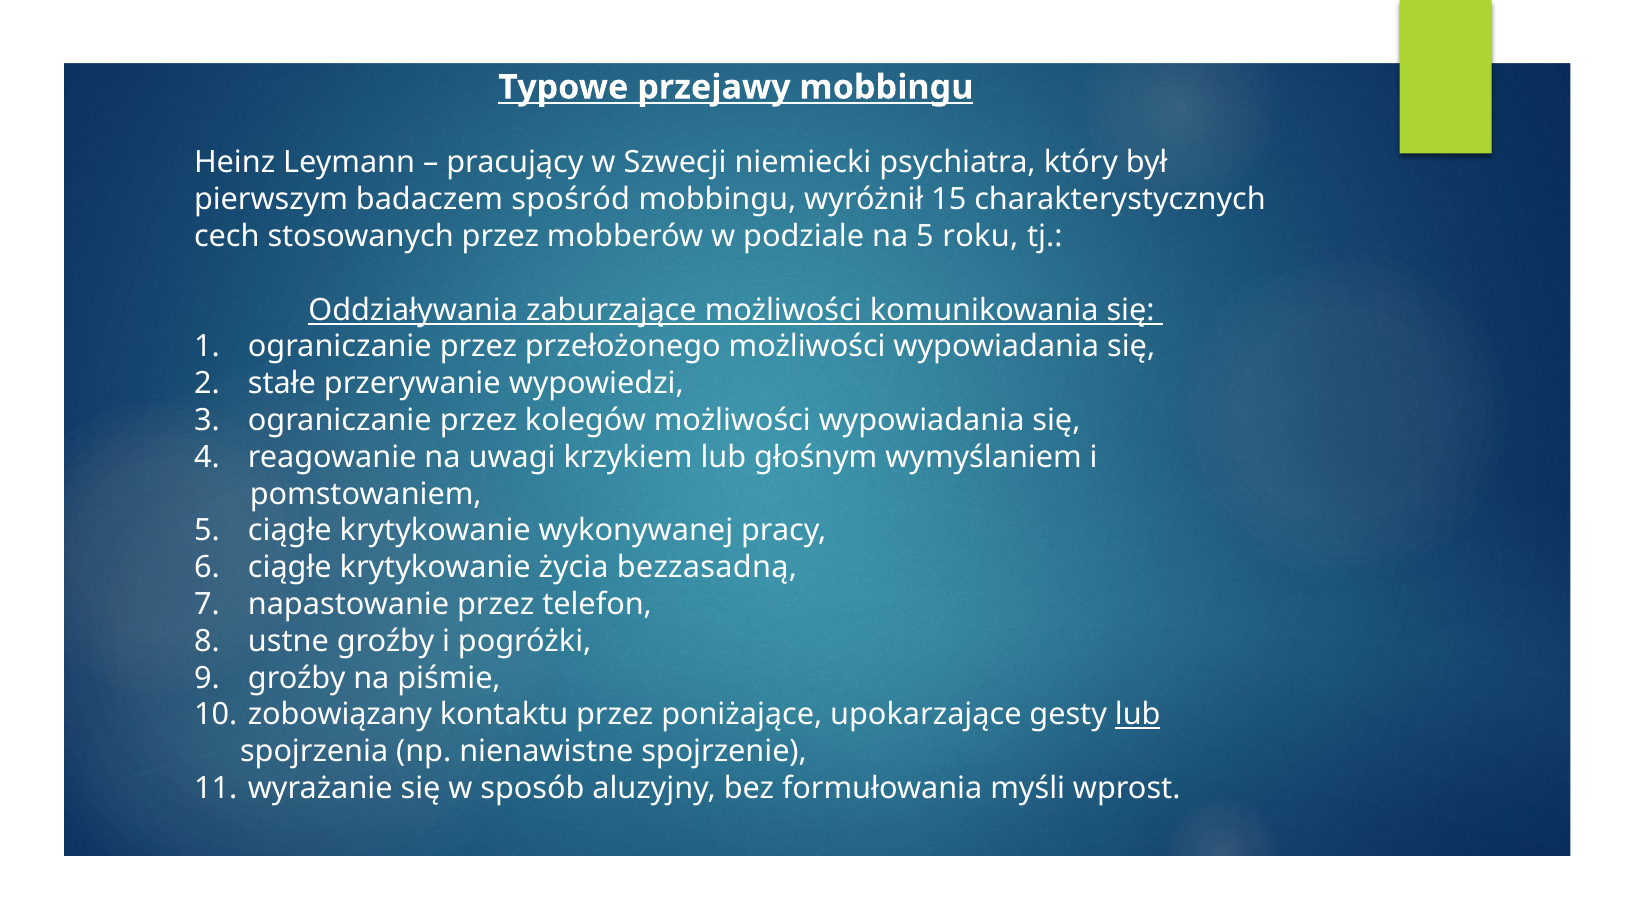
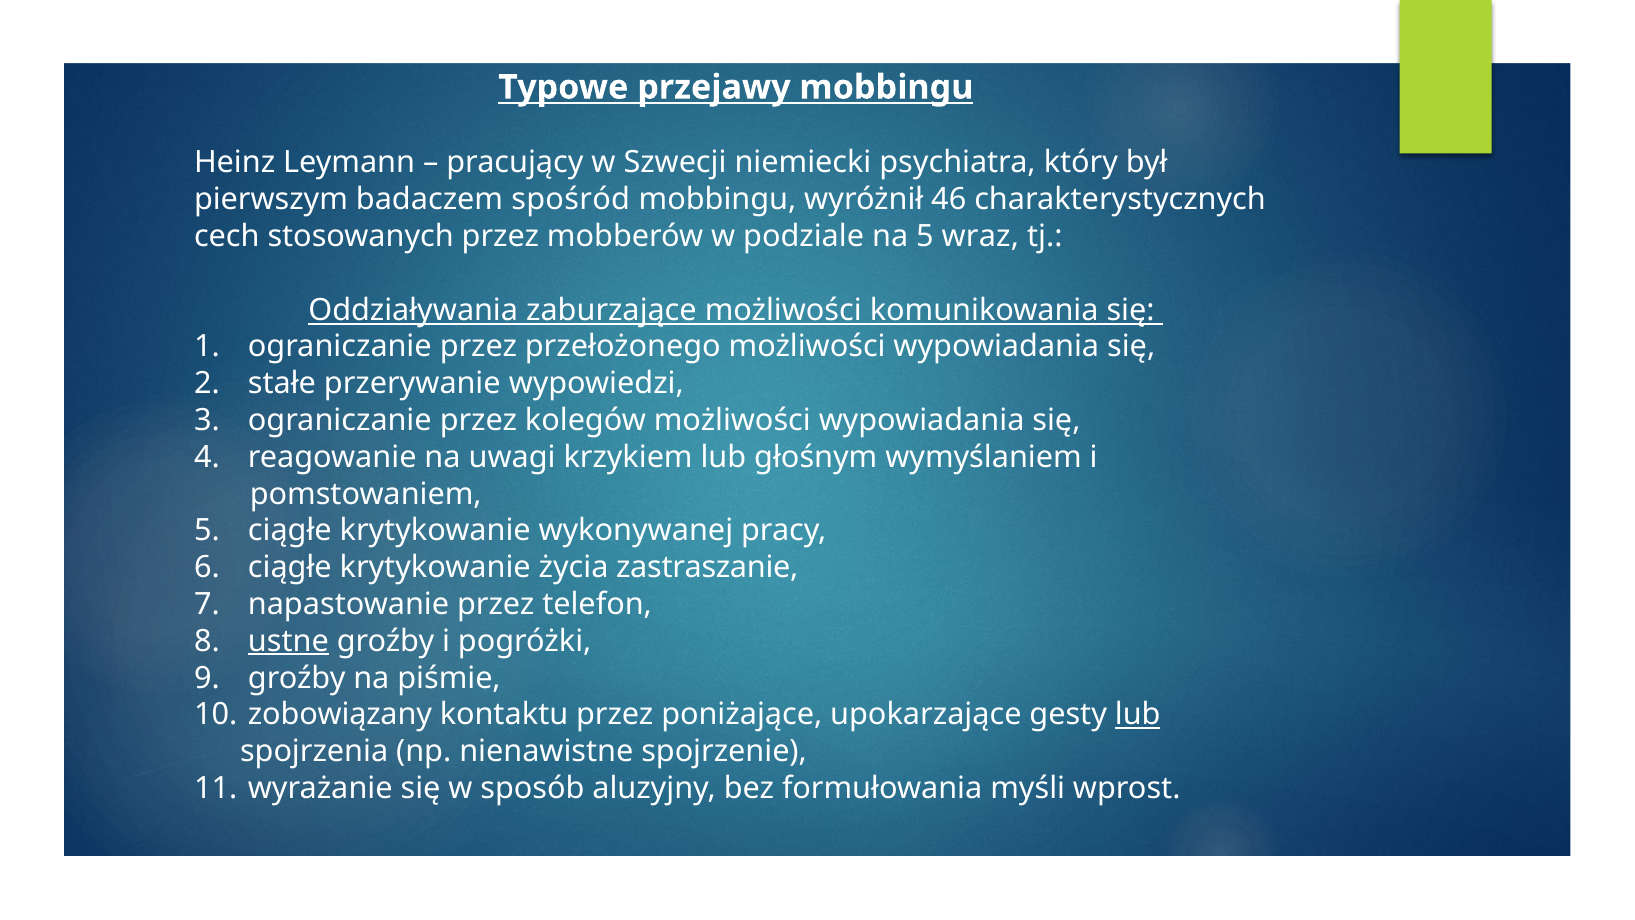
15: 15 -> 46 (949, 199)
roku: roku -> wraz (980, 236)
bezzasadną: bezzasadną -> zastraszanie (707, 567)
ustne underline: none -> present (288, 641)
